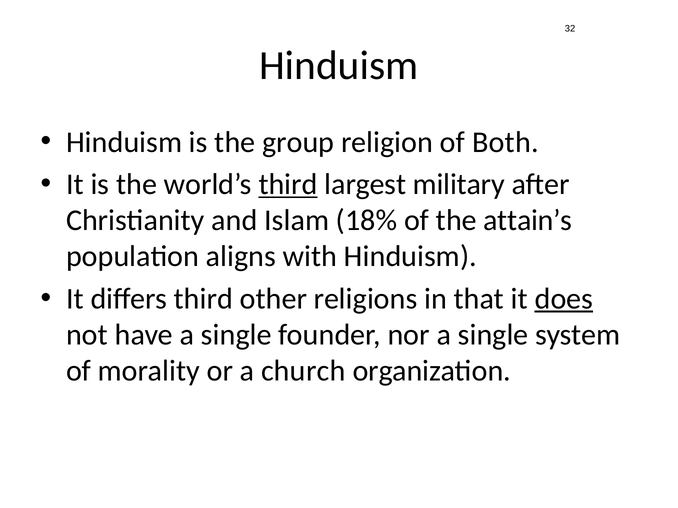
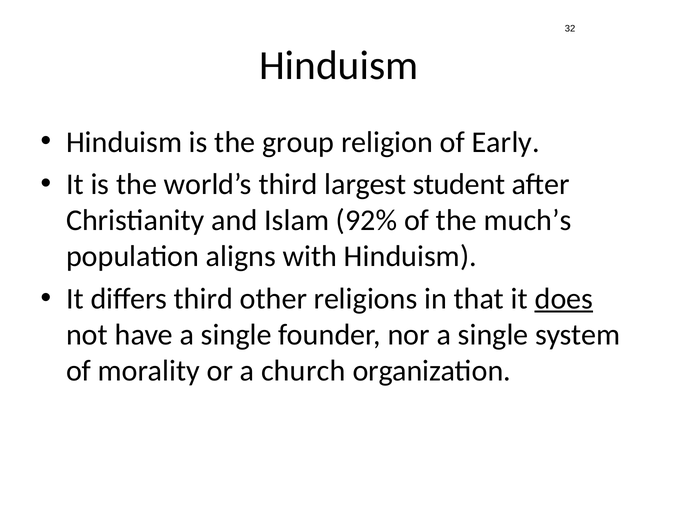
Both: Both -> Early (506, 142)
third underline: present -> none (288, 184)
military: military -> student (459, 184)
18%: 18% -> 92% (367, 221)
attain’s: attain’s -> much’s (528, 221)
